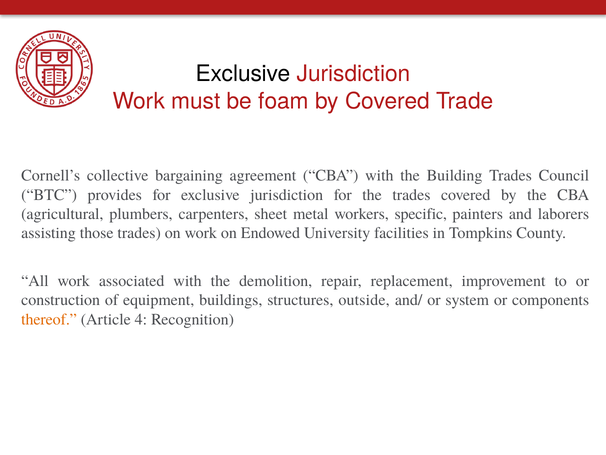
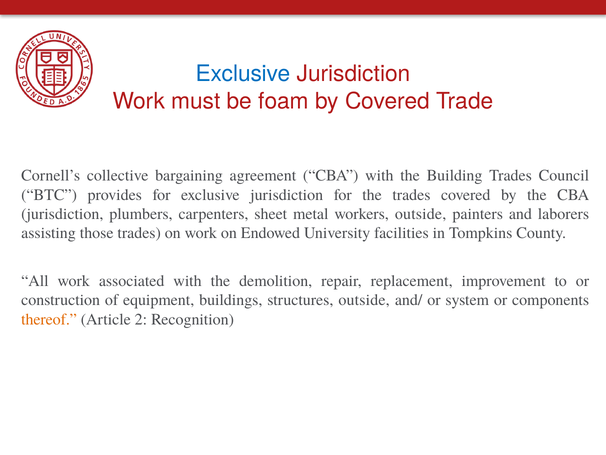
Exclusive colour: black -> blue (243, 74)
agricultural: agricultural -> jurisdiction (62, 214)
workers specific: specific -> outside (421, 214)
4: 4 -> 2 (141, 319)
